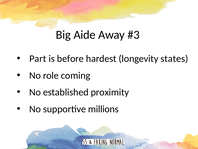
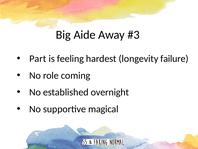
before: before -> feeling (70, 58)
states: states -> failure (174, 58)
proximity: proximity -> overnight (110, 92)
millions: millions -> magical (103, 109)
